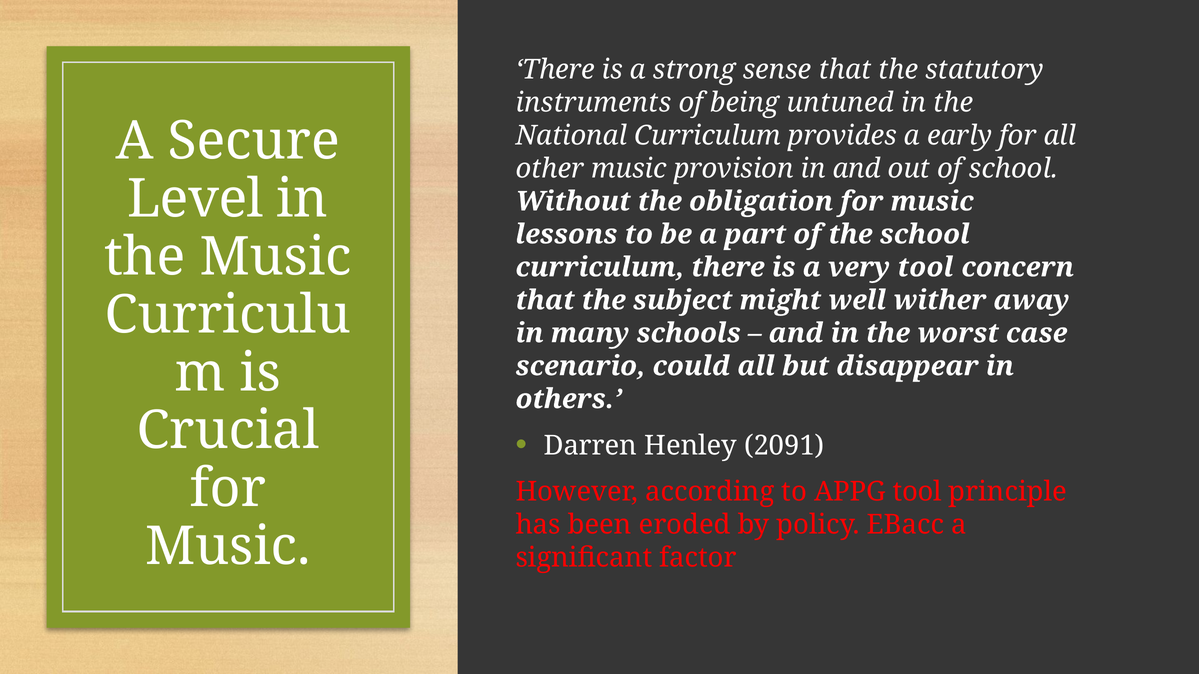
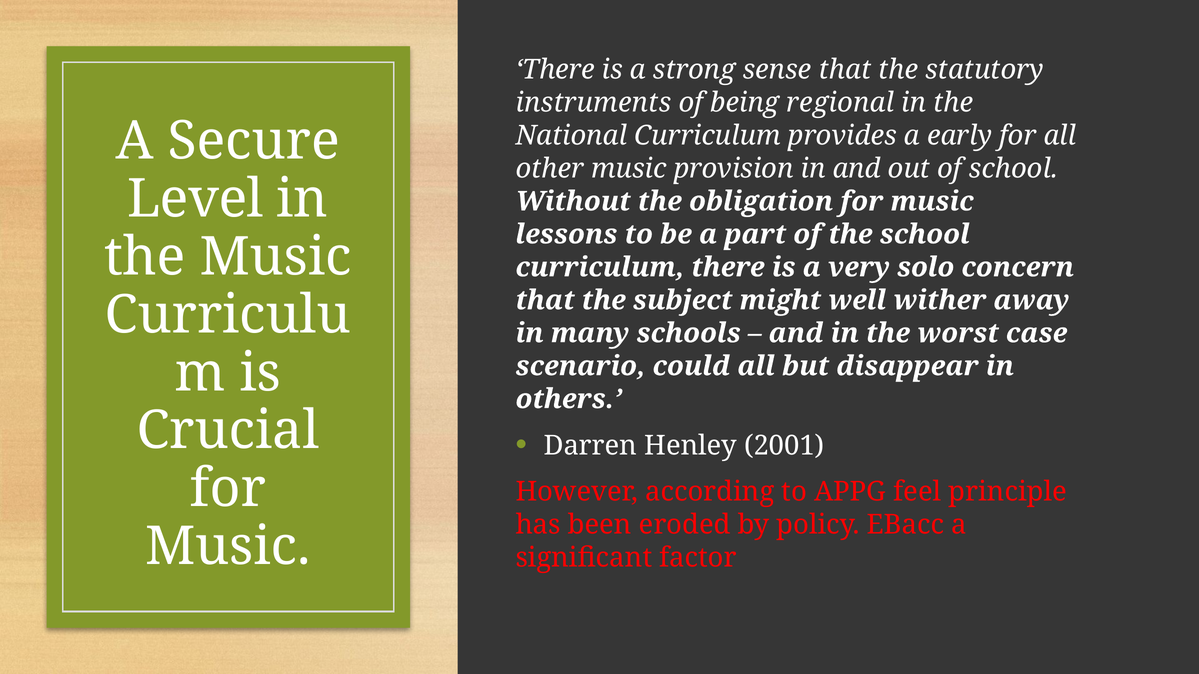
untuned: untuned -> regional (840, 103)
very tool: tool -> solo (926, 267)
2091: 2091 -> 2001 (784, 446)
APPG tool: tool -> feel (917, 492)
